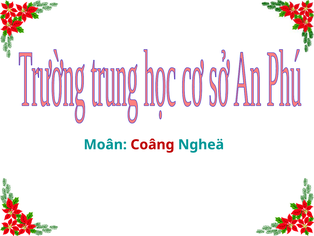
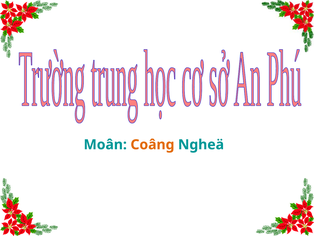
Coâng colour: red -> orange (152, 144)
